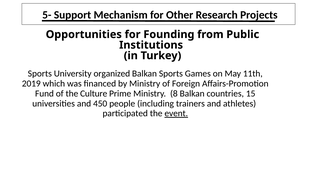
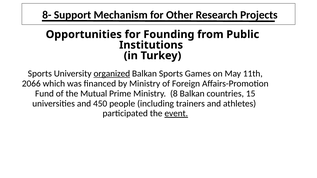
5-: 5- -> 8- (47, 15)
organized underline: none -> present (112, 74)
2019: 2019 -> 2066 (31, 84)
Culture: Culture -> Mutual (94, 94)
